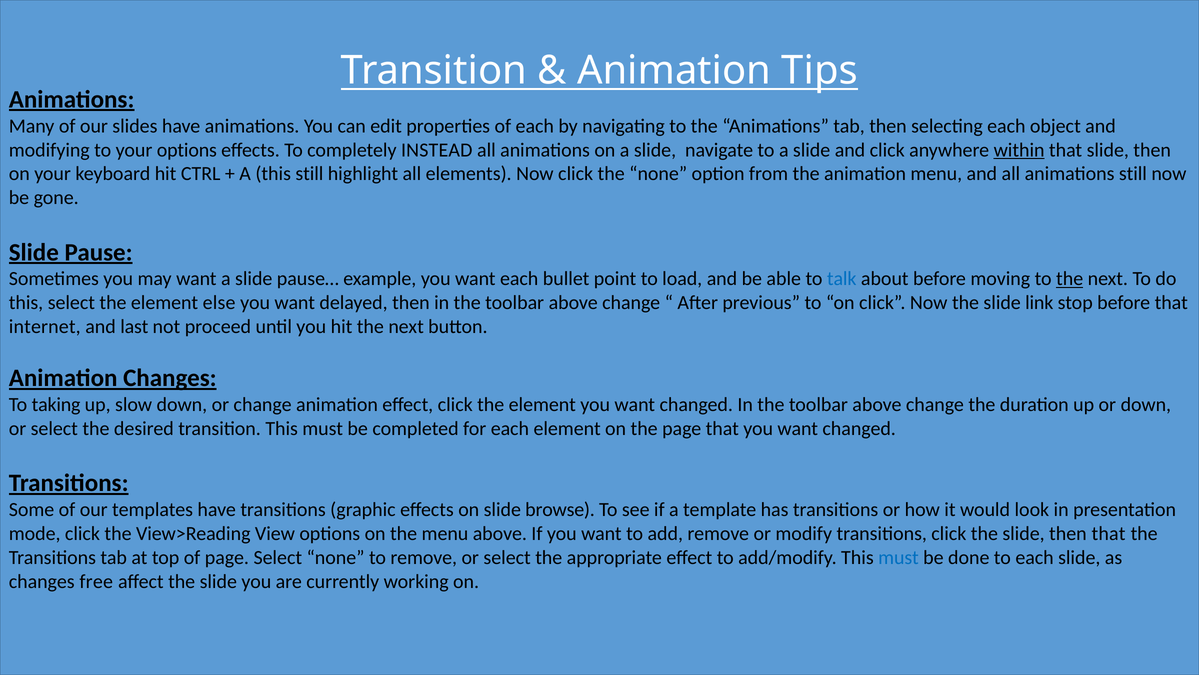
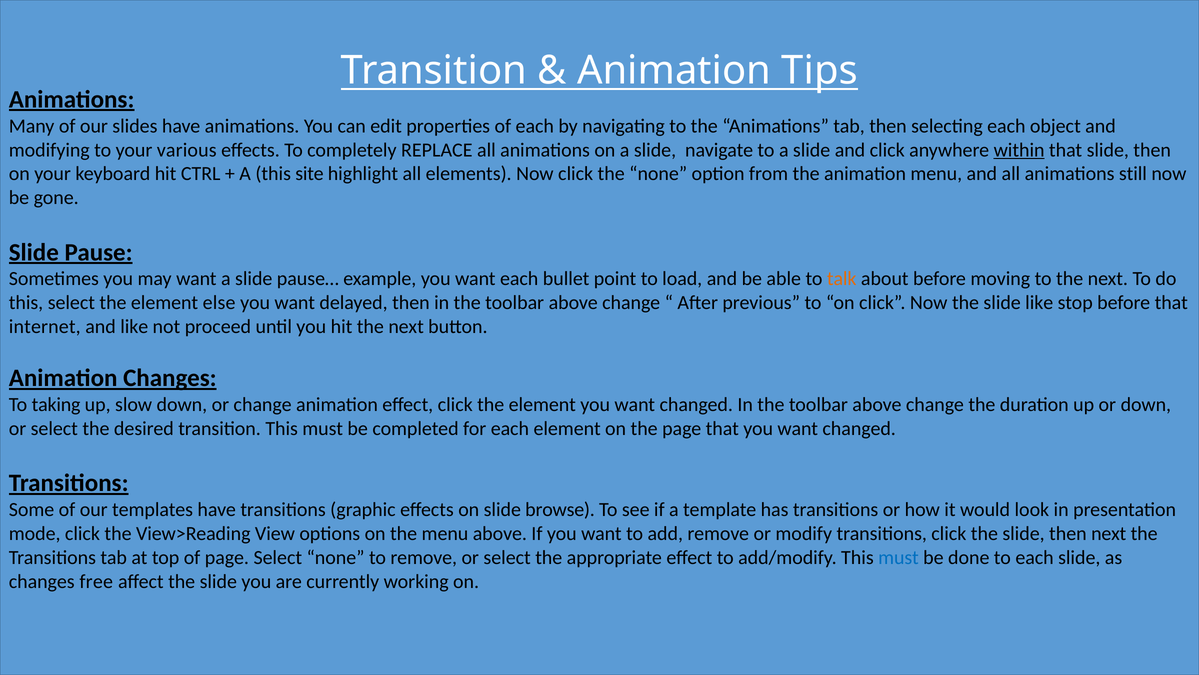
your options: options -> various (187, 150)
INSTEAD: INSTEAD -> REPLACE (437, 150)
this still: still -> site (309, 174)
talk colour: blue -> orange (842, 279)
the underline: present -> none (1070, 279)
slide link: link -> like (1039, 303)
and last: last -> like (134, 327)
then that: that -> next (1109, 533)
